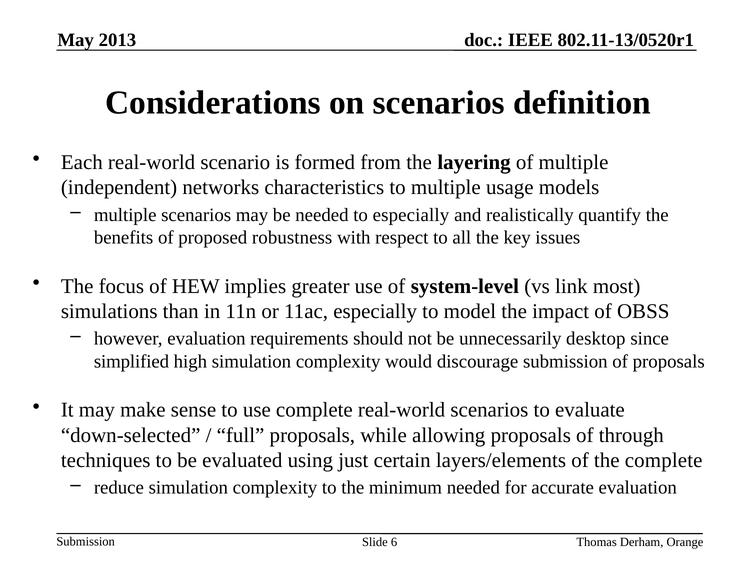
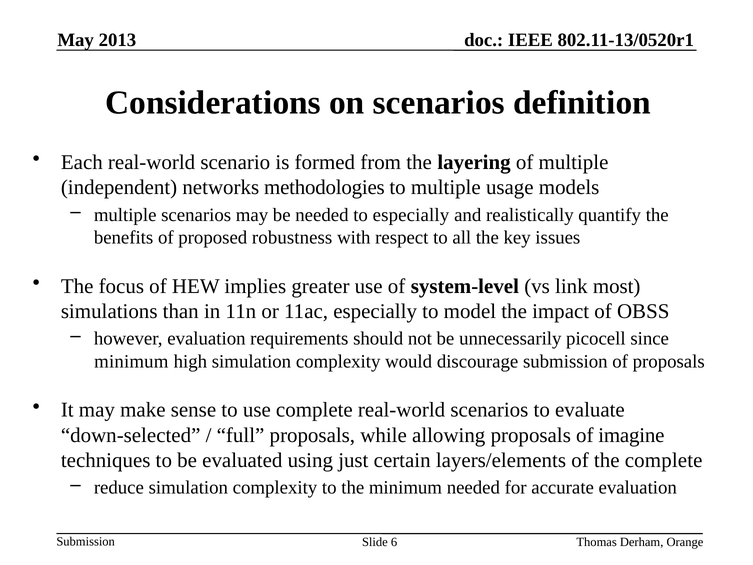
characteristics: characteristics -> methodologies (324, 187)
desktop: desktop -> picocell (596, 339)
simplified: simplified -> minimum (131, 361)
through: through -> imagine (631, 435)
